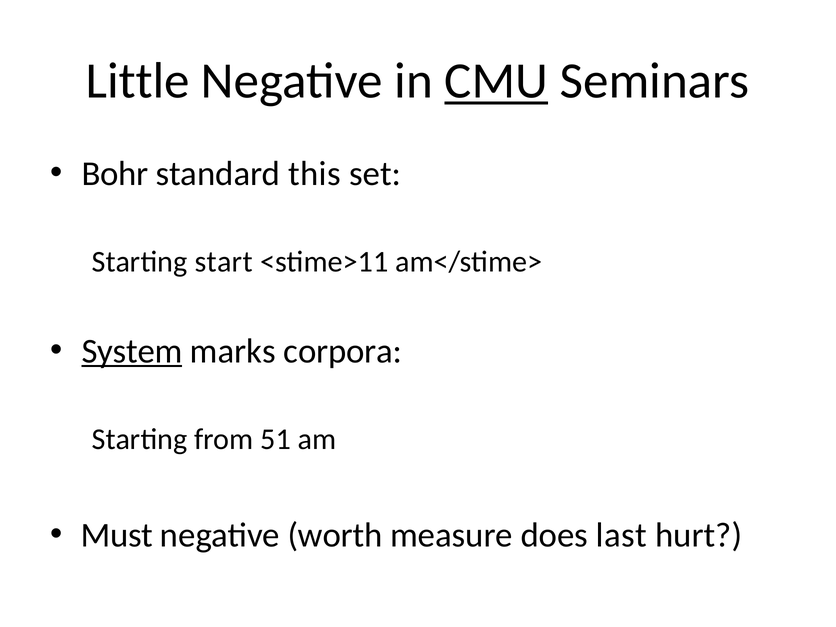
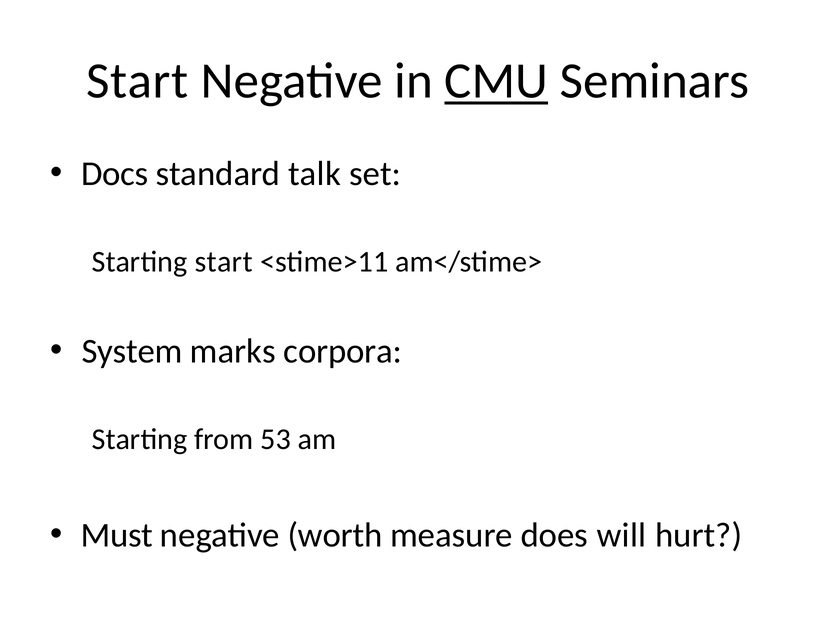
Little: Little -> Start (137, 81)
Bohr: Bohr -> Docs (115, 174)
this: this -> talk (315, 174)
System underline: present -> none (132, 351)
51: 51 -> 53 (276, 439)
last: last -> will (621, 535)
